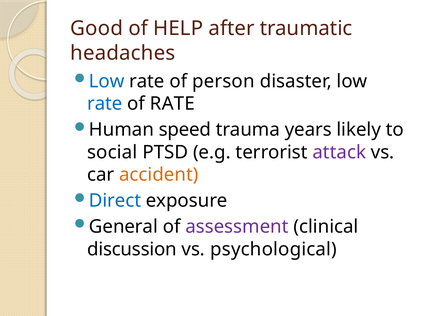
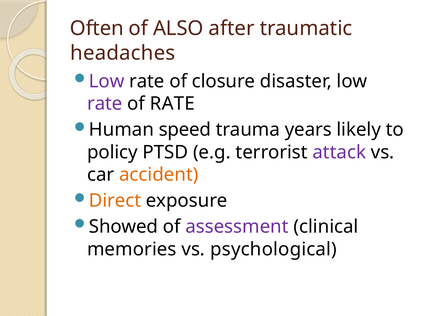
Good: Good -> Often (97, 28)
HELP: HELP -> ALSO (178, 28)
Low colour: blue -> purple (107, 81)
person: person -> closure (224, 81)
rate colour: blue -> purple (105, 104)
social: social -> policy (112, 152)
Direct colour: blue -> orange (115, 201)
General: General -> Showed (123, 227)
discussion: discussion -> memories (132, 249)
